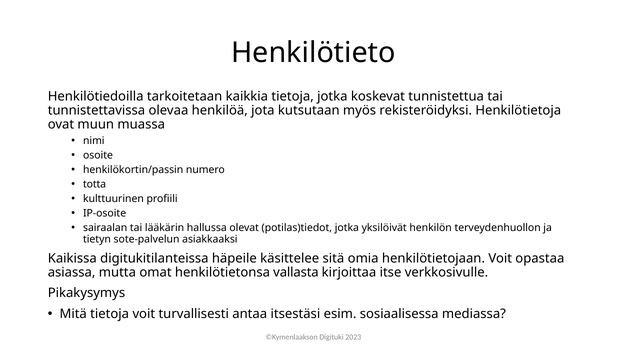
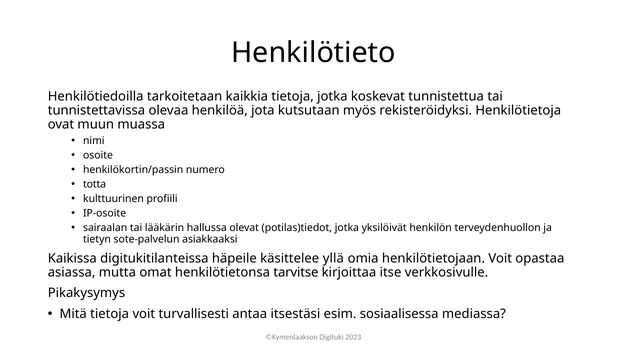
sitä: sitä -> yllä (333, 258)
vallasta: vallasta -> tarvitse (296, 272)
